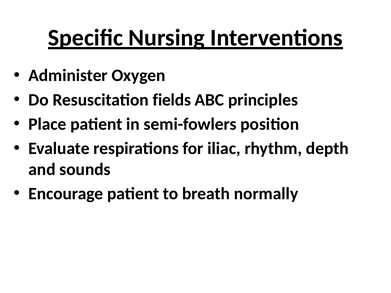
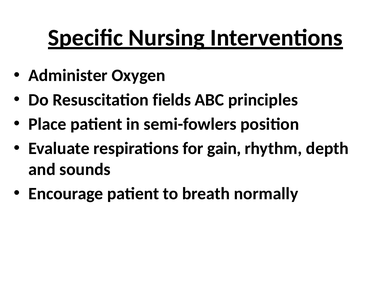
iliac: iliac -> gain (224, 149)
